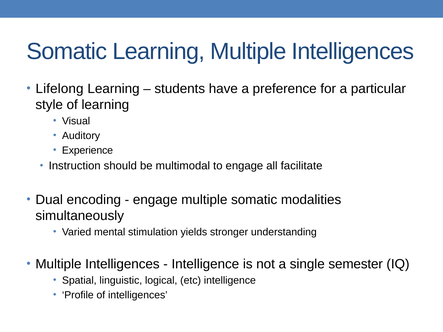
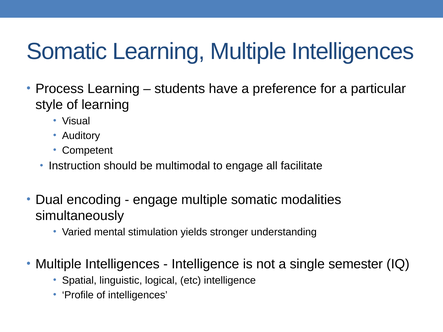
Lifelong: Lifelong -> Process (60, 89)
Experience: Experience -> Competent (87, 151)
